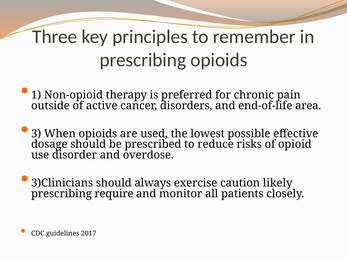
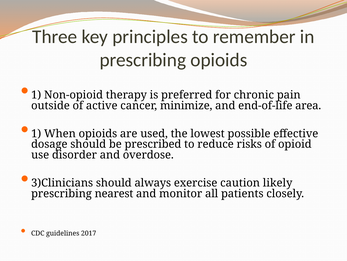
disorders: disorders -> minimize (186, 105)
3: 3 -> 1 (36, 133)
require: require -> nearest (114, 193)
